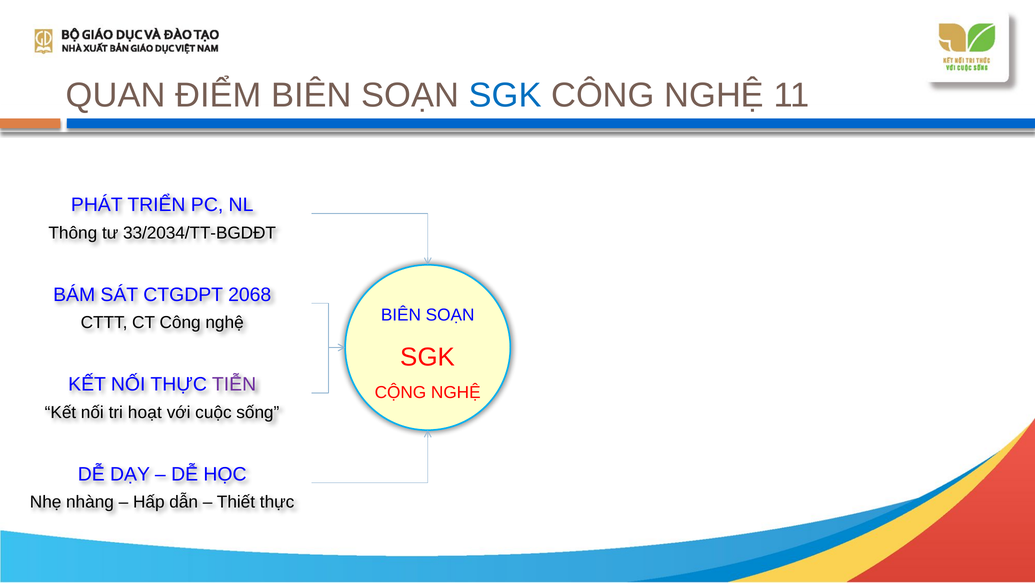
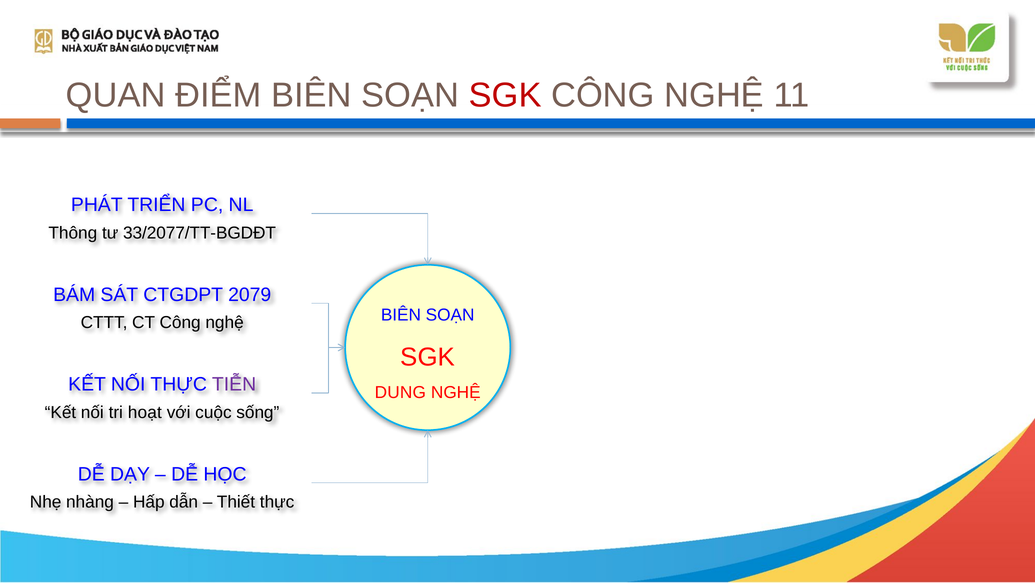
SGK colour: blue -> red (505, 95)
33/2034/TT-BGDĐT: 33/2034/TT-BGDĐT -> 33/2077/TT-BGDĐT (200, 233)
2068: 2068 -> 2079 (250, 294)
CỘNG: CỘNG -> DUNG (400, 392)
